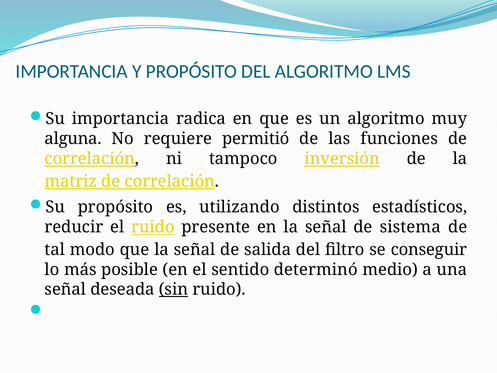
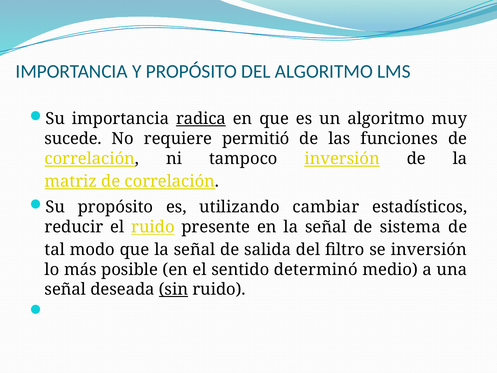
radica underline: none -> present (201, 119)
alguna: alguna -> sucede (73, 139)
distintos: distintos -> cambiar (326, 207)
se conseguir: conseguir -> inversión (429, 250)
